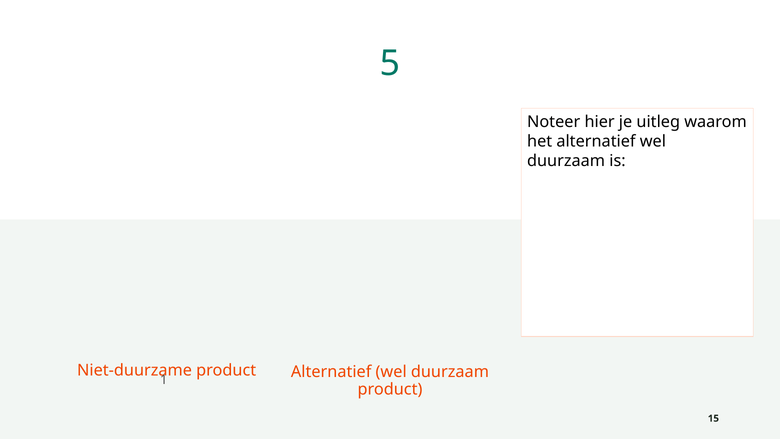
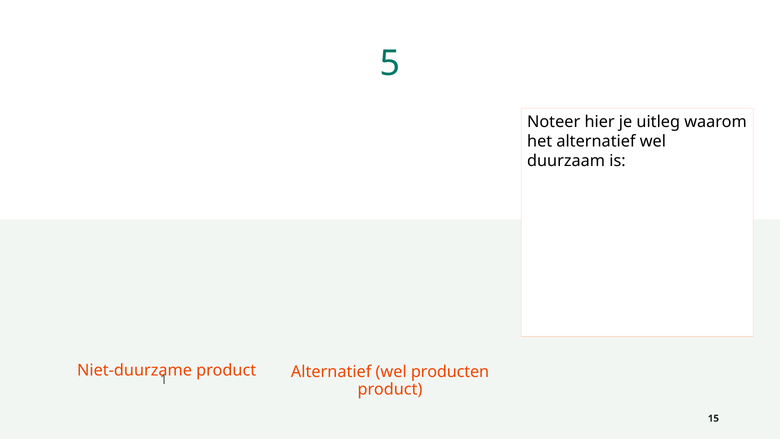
duurzaam: duurzaam -> producten (450, 372)
